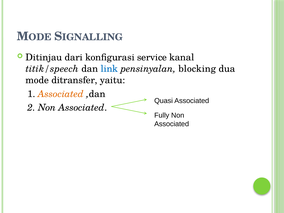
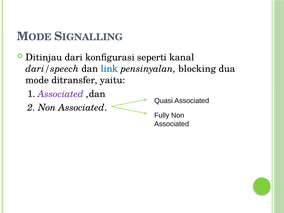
service: service -> seperti (152, 57)
titik/speech: titik/speech -> dari/speech (52, 69)
Associated colour: orange -> purple (61, 94)
